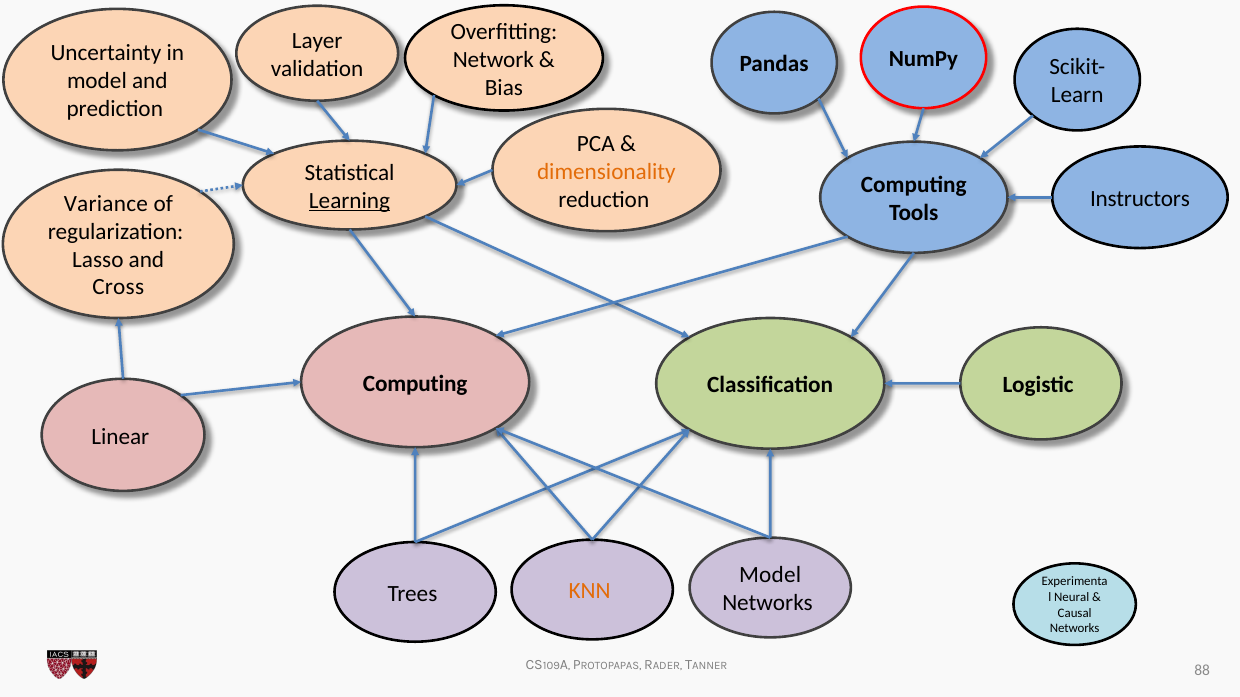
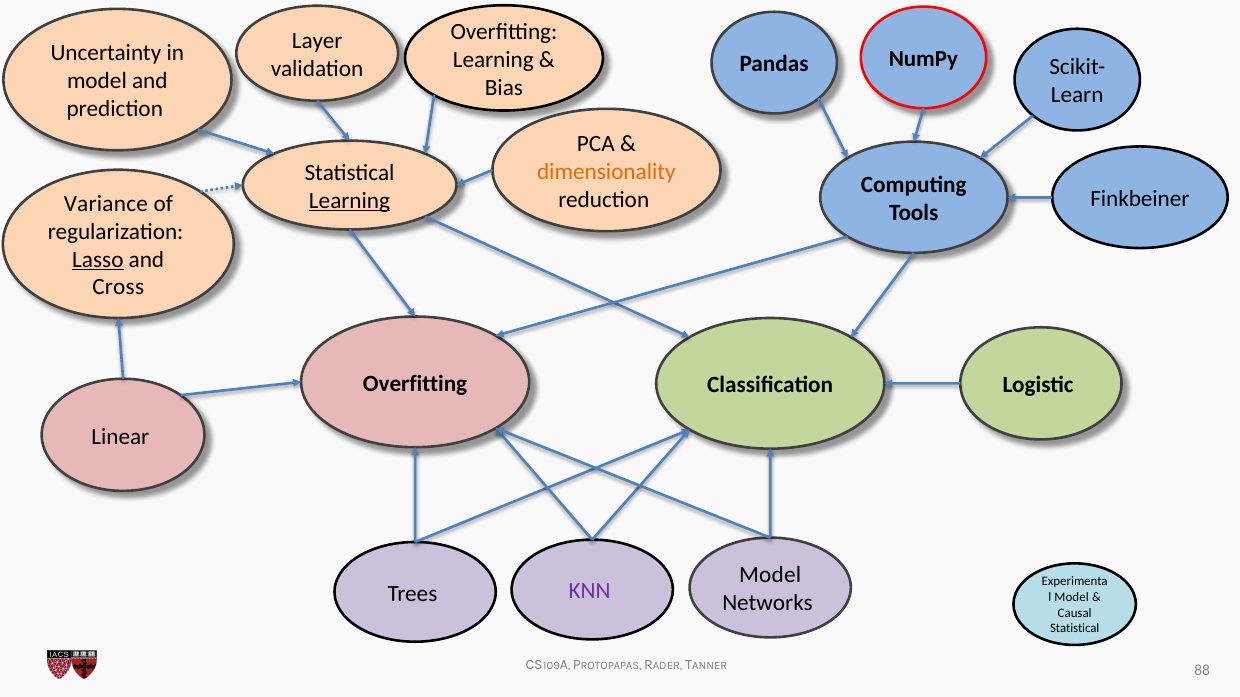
Network: Network -> Learning (493, 60)
Instructors: Instructors -> Finkbeiner (1140, 199)
Lasso underline: none -> present (98, 260)
Computing: Computing -> Overfitting (415, 384)
KNN colour: orange -> purple (590, 592)
Neural: Neural -> Model (1072, 598)
Networks: Networks -> Statistical (1075, 629)
